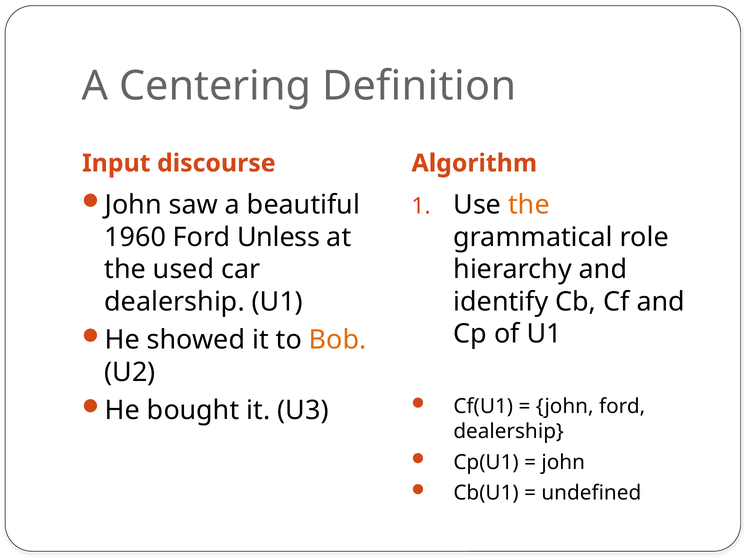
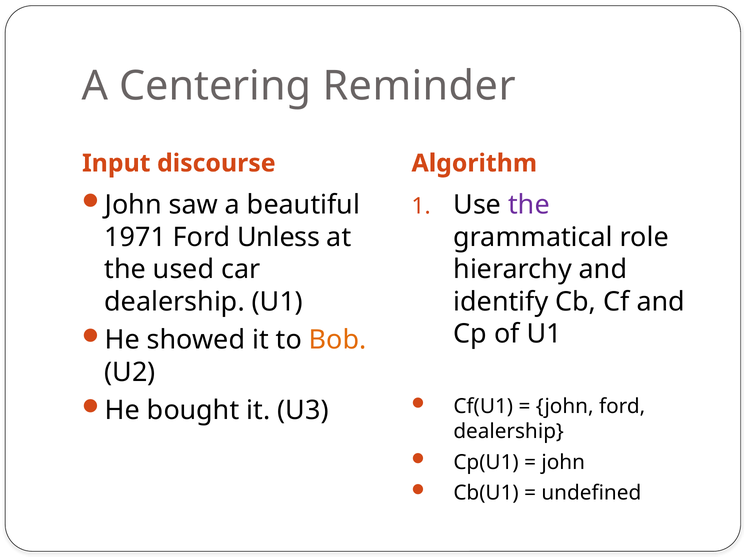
Definition: Definition -> Reminder (419, 86)
the colour: orange -> purple (529, 205)
1960: 1960 -> 1971 (135, 237)
